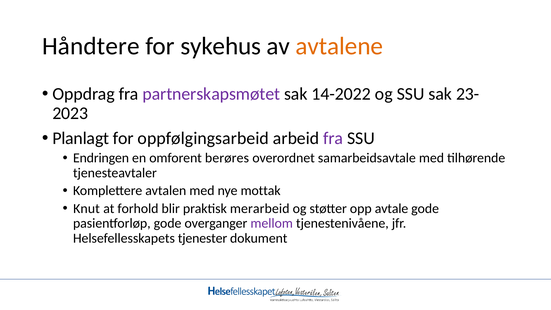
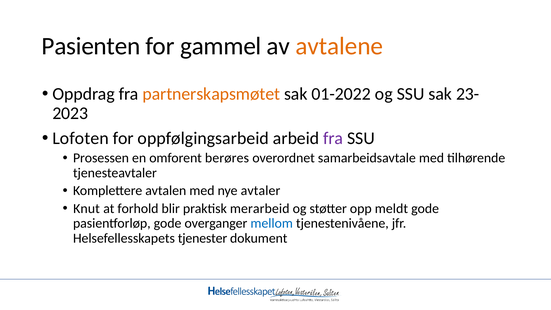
Håndtere: Håndtere -> Pasienten (91, 46)
sykehus: sykehus -> gammel (221, 46)
partnerskapsmøtet colour: purple -> orange (211, 94)
14-2022: 14-2022 -> 01-2022 (341, 94)
Planlagt: Planlagt -> Lofoten (81, 138)
Endringen: Endringen -> Prosessen (101, 158)
mottak: mottak -> avtaler (261, 191)
avtale: avtale -> meldt (391, 208)
mellom colour: purple -> blue (272, 223)
